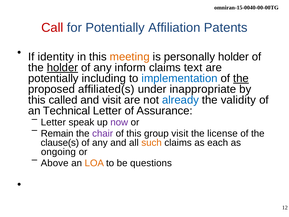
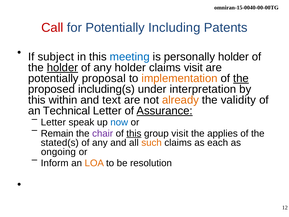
Affiliation: Affiliation -> Including (174, 28)
identity: identity -> subject (56, 57)
meeting colour: orange -> blue (130, 57)
any inform: inform -> holder (130, 67)
claims text: text -> visit (193, 67)
including: including -> proposal (104, 78)
implementation colour: blue -> orange (180, 78)
affiliated(s: affiliated(s -> including(s (106, 89)
inappropriate: inappropriate -> interpretation (203, 89)
called: called -> within (63, 100)
and visit: visit -> text (112, 100)
already colour: blue -> orange (180, 100)
Assurance underline: none -> present (165, 111)
now colour: purple -> blue (119, 122)
this underline: none -> present (134, 133)
license: license -> applies (222, 133)
clause(s: clause(s -> stated(s (60, 143)
Above: Above -> Inform (55, 163)
questions: questions -> resolution (151, 163)
